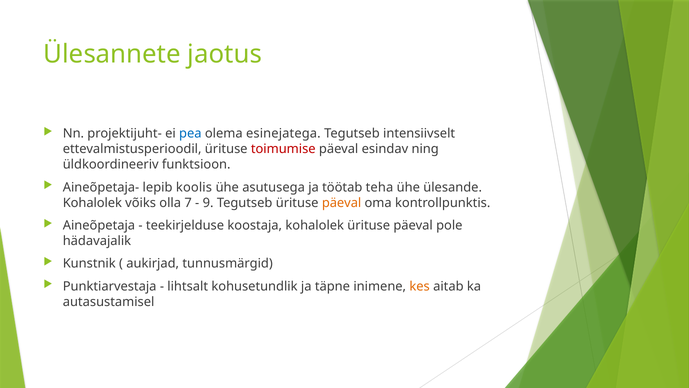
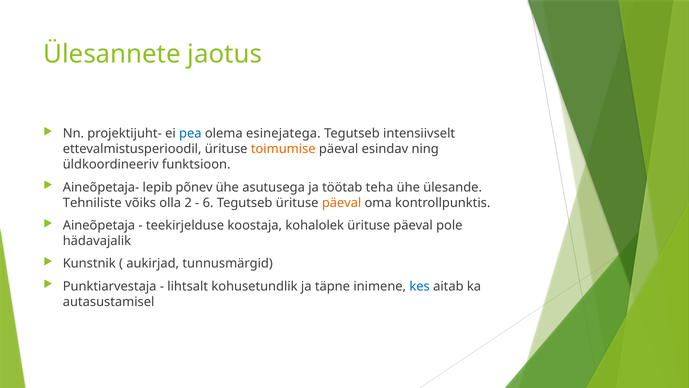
toimumise colour: red -> orange (283, 149)
koolis: koolis -> põnev (194, 187)
Kohalolek: Kohalolek -> Tehniliste (92, 203)
7: 7 -> 2 (188, 203)
9: 9 -> 6 (208, 203)
kes colour: orange -> blue (420, 286)
